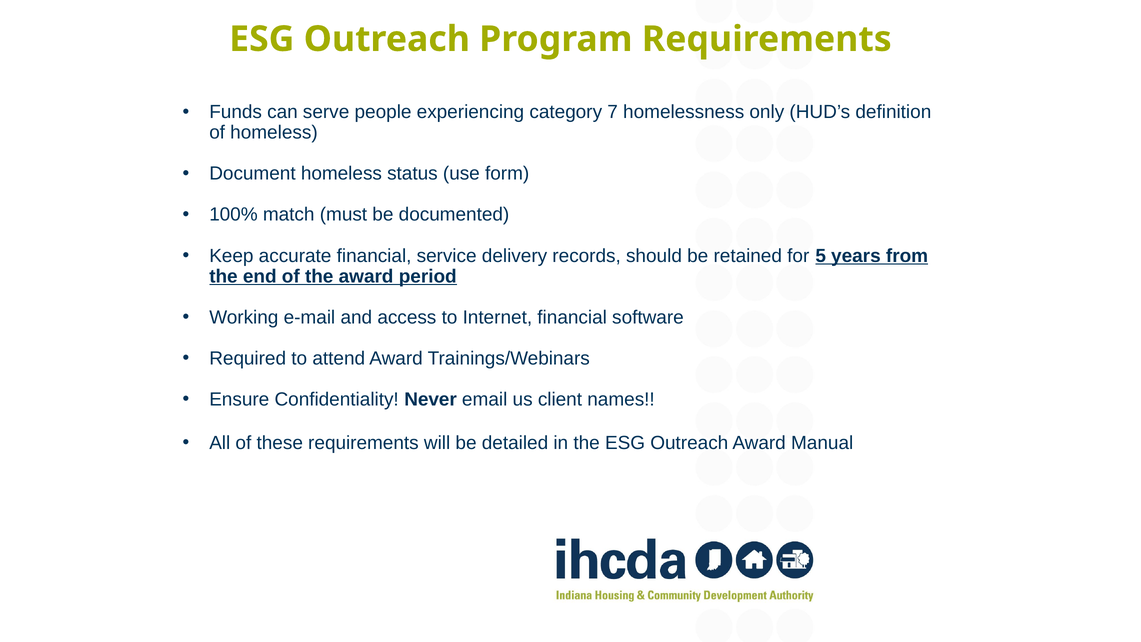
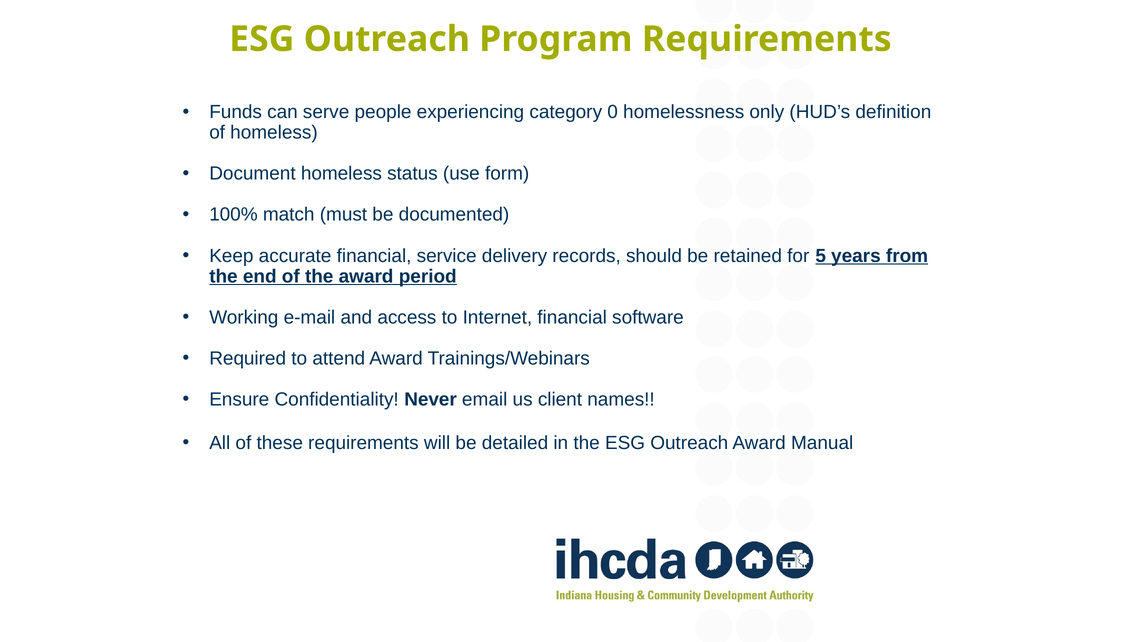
7: 7 -> 0 (613, 112)
